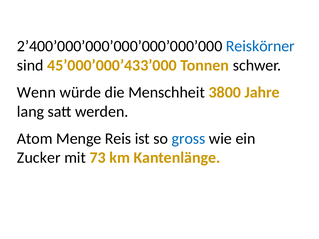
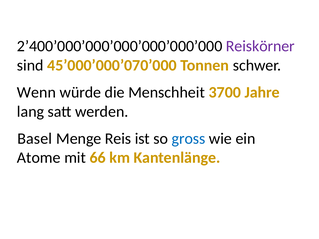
Reiskörner colour: blue -> purple (260, 46)
45’000’000’433’000: 45’000’000’433’000 -> 45’000’000’070’000 (112, 65)
3800: 3800 -> 3700 (225, 92)
Atom: Atom -> Basel (35, 139)
Zucker: Zucker -> Atome (39, 158)
73: 73 -> 66 (98, 158)
